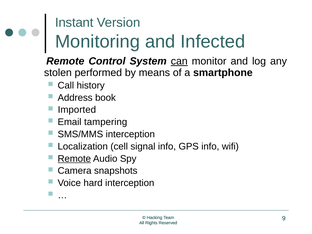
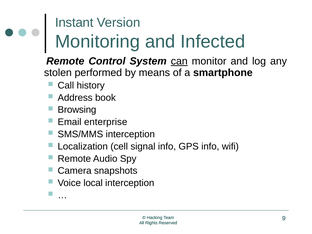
Imported: Imported -> Browsing (77, 110)
tampering: tampering -> enterprise (106, 122)
Remote underline: present -> none (74, 159)
hard: hard -> local (93, 183)
